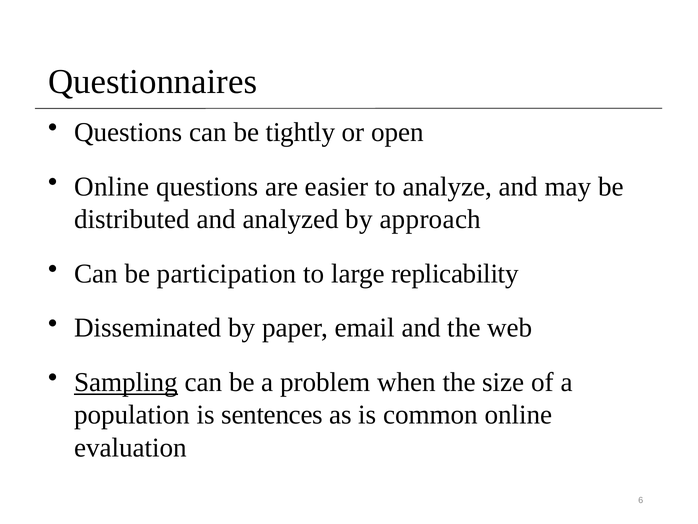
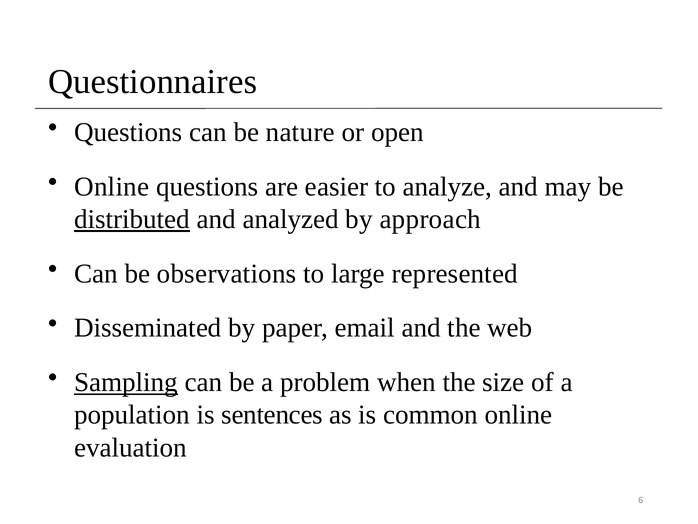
tightly: tightly -> nature (300, 132)
distributed underline: none -> present (132, 219)
participation: participation -> observations (227, 273)
replicability: replicability -> represented (455, 273)
